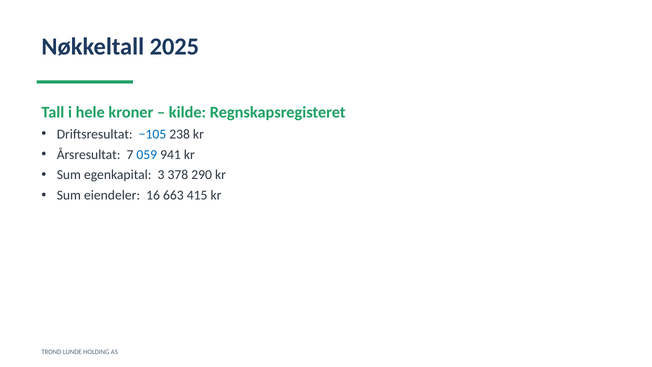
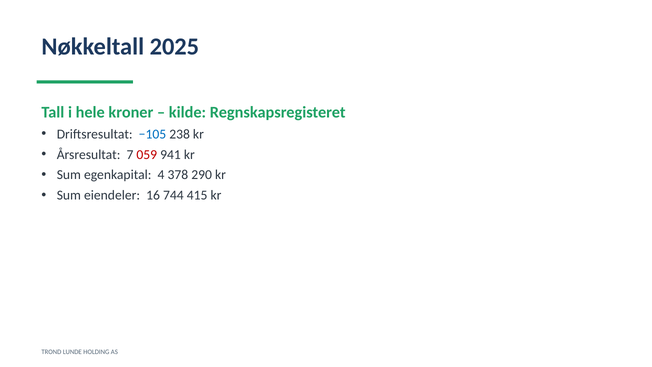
059 colour: blue -> red (147, 154)
3: 3 -> 4 (161, 175)
663: 663 -> 744 (173, 195)
